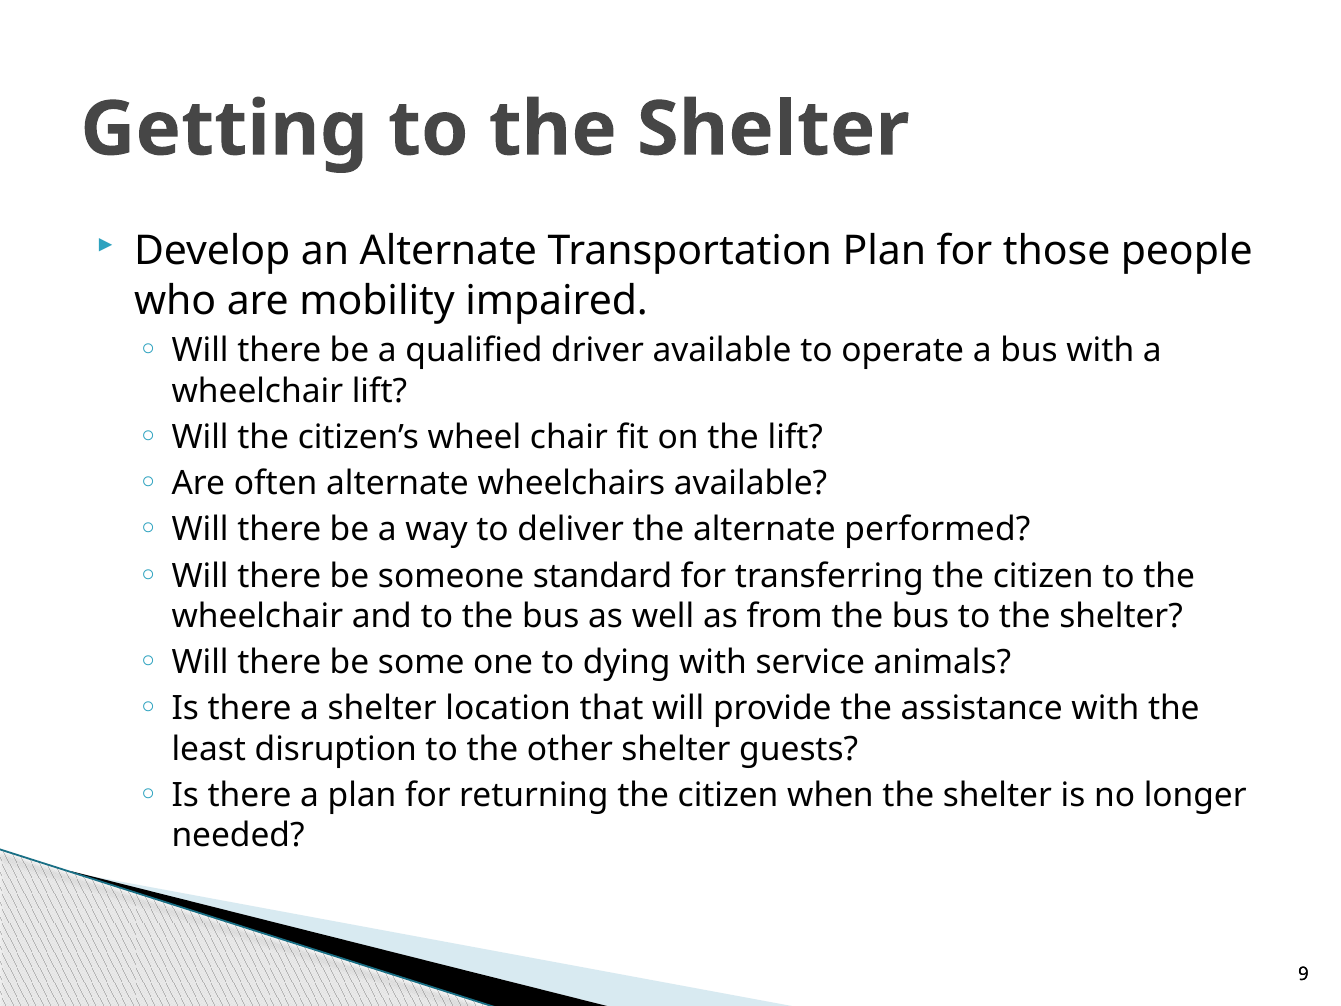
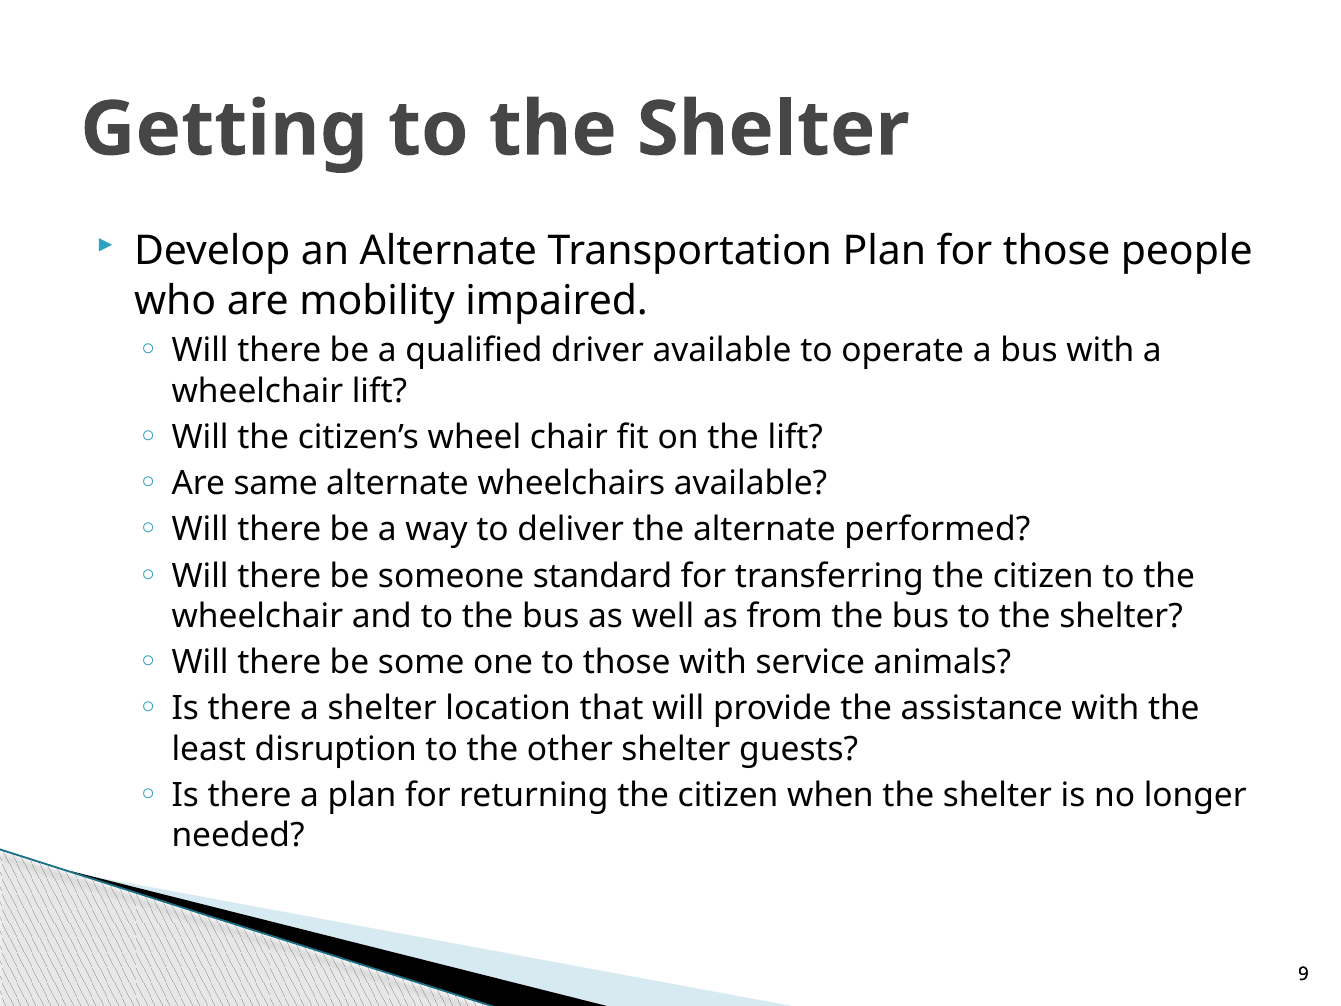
often: often -> same (276, 483)
to dying: dying -> those (627, 662)
